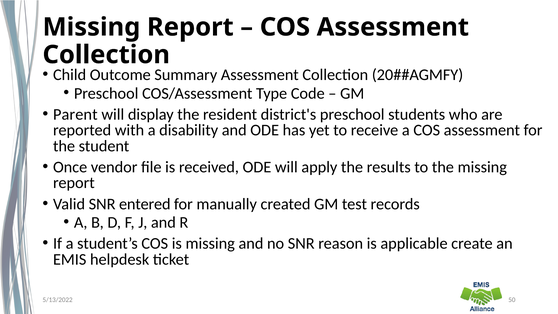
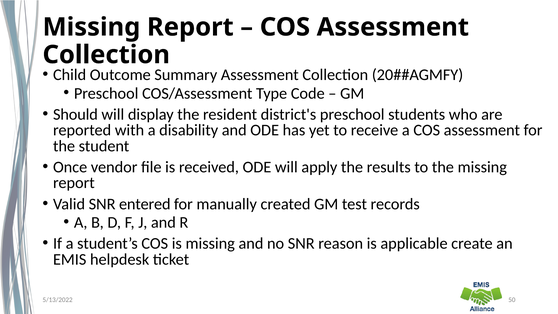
Parent: Parent -> Should (75, 114)
